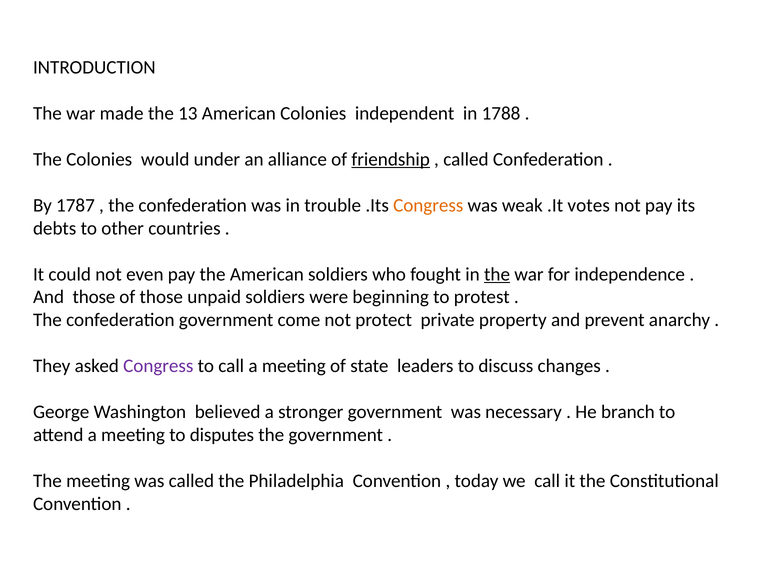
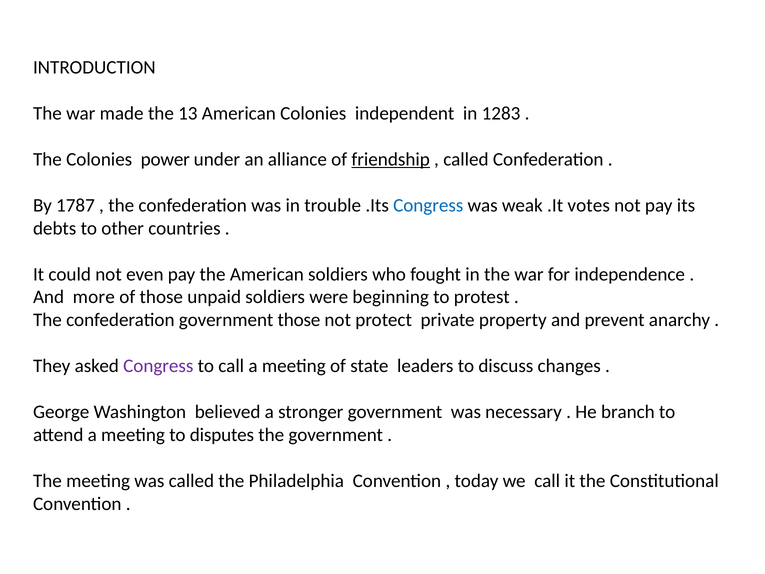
1788: 1788 -> 1283 (501, 113)
would: would -> power (165, 159)
Congress colour: orange -> blue (428, 205)
the underline: present -> none (497, 274)
And those: those -> more (94, 297)
government come: come -> those (299, 320)
